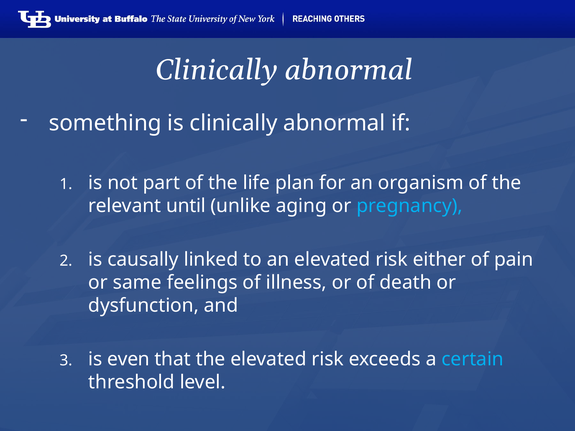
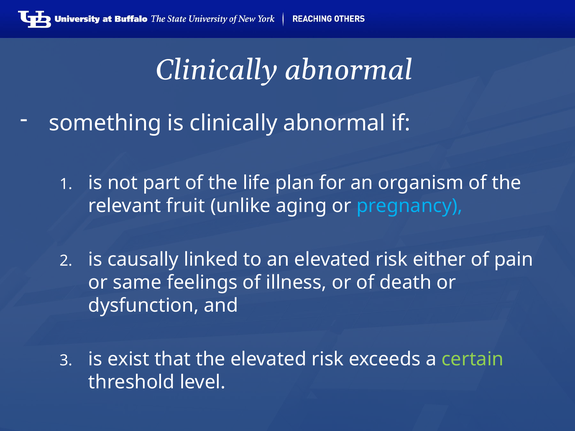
until: until -> fruit (186, 206)
even: even -> exist (128, 359)
certain colour: light blue -> light green (473, 359)
